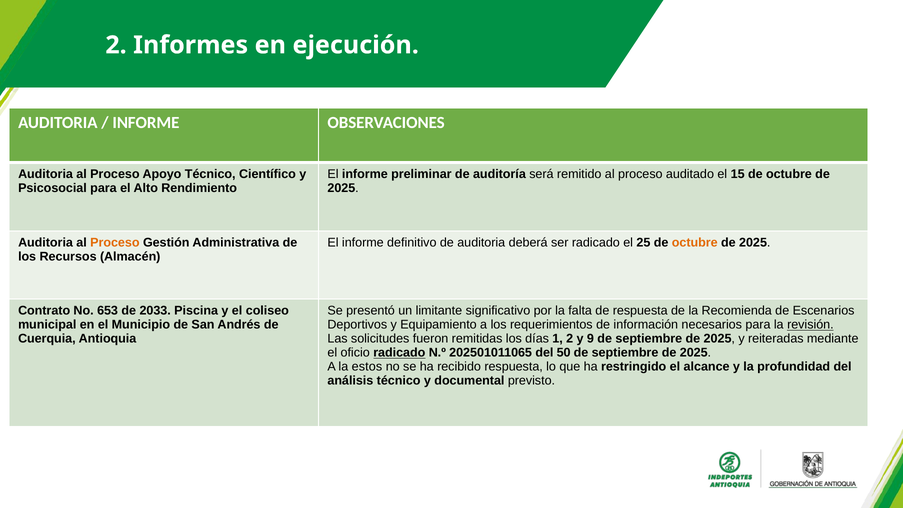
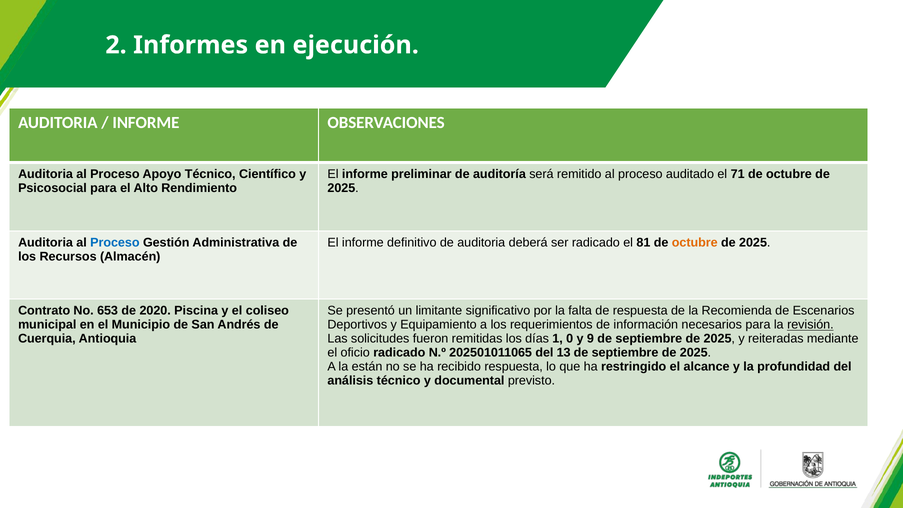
15: 15 -> 71 (738, 174)
Proceso colour: orange -> blue (115, 243)
25: 25 -> 81 (643, 243)
2033: 2033 -> 2020 (155, 311)
1 2: 2 -> 0 (570, 339)
radicado underline: present -> none (399, 353)
50: 50 -> 13 (564, 353)
estos: estos -> están (367, 367)
